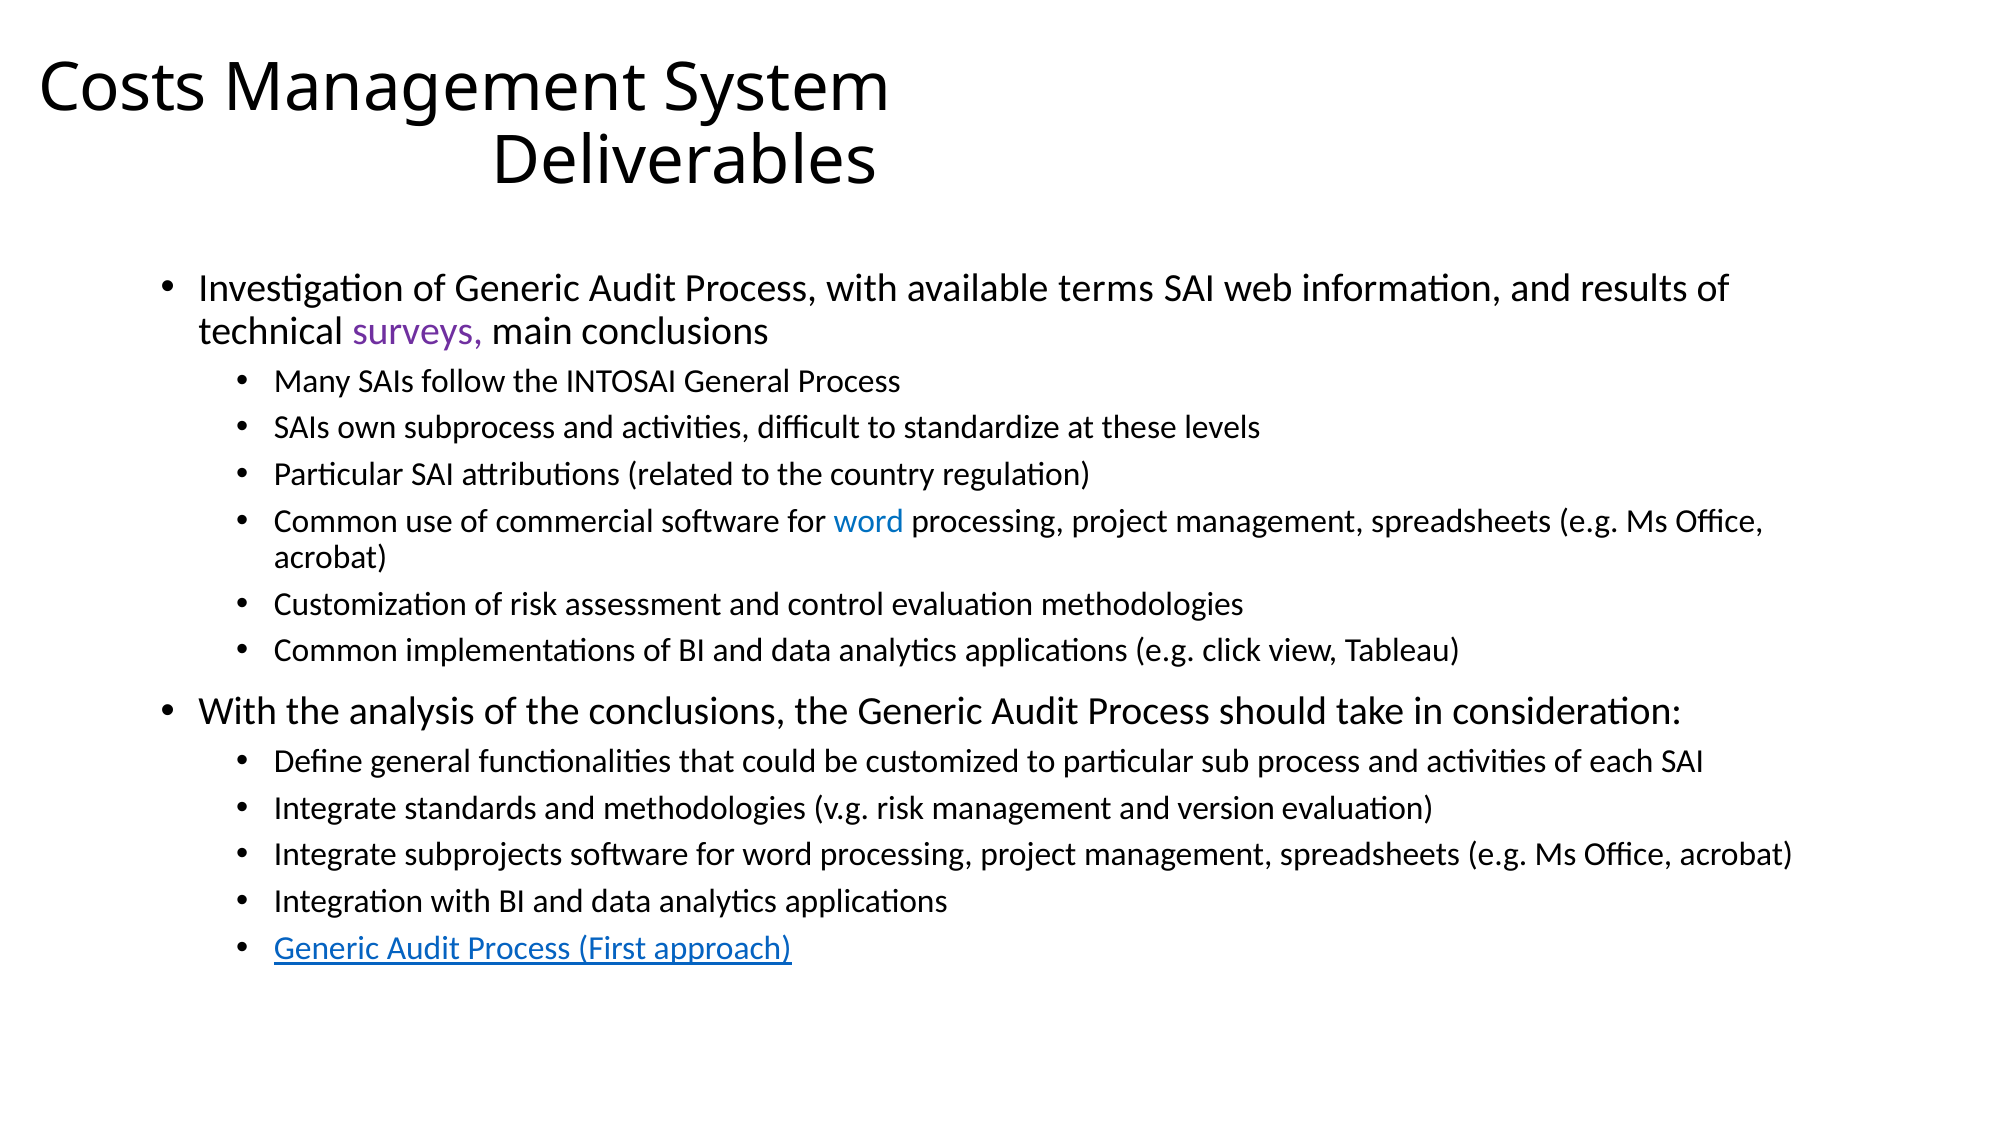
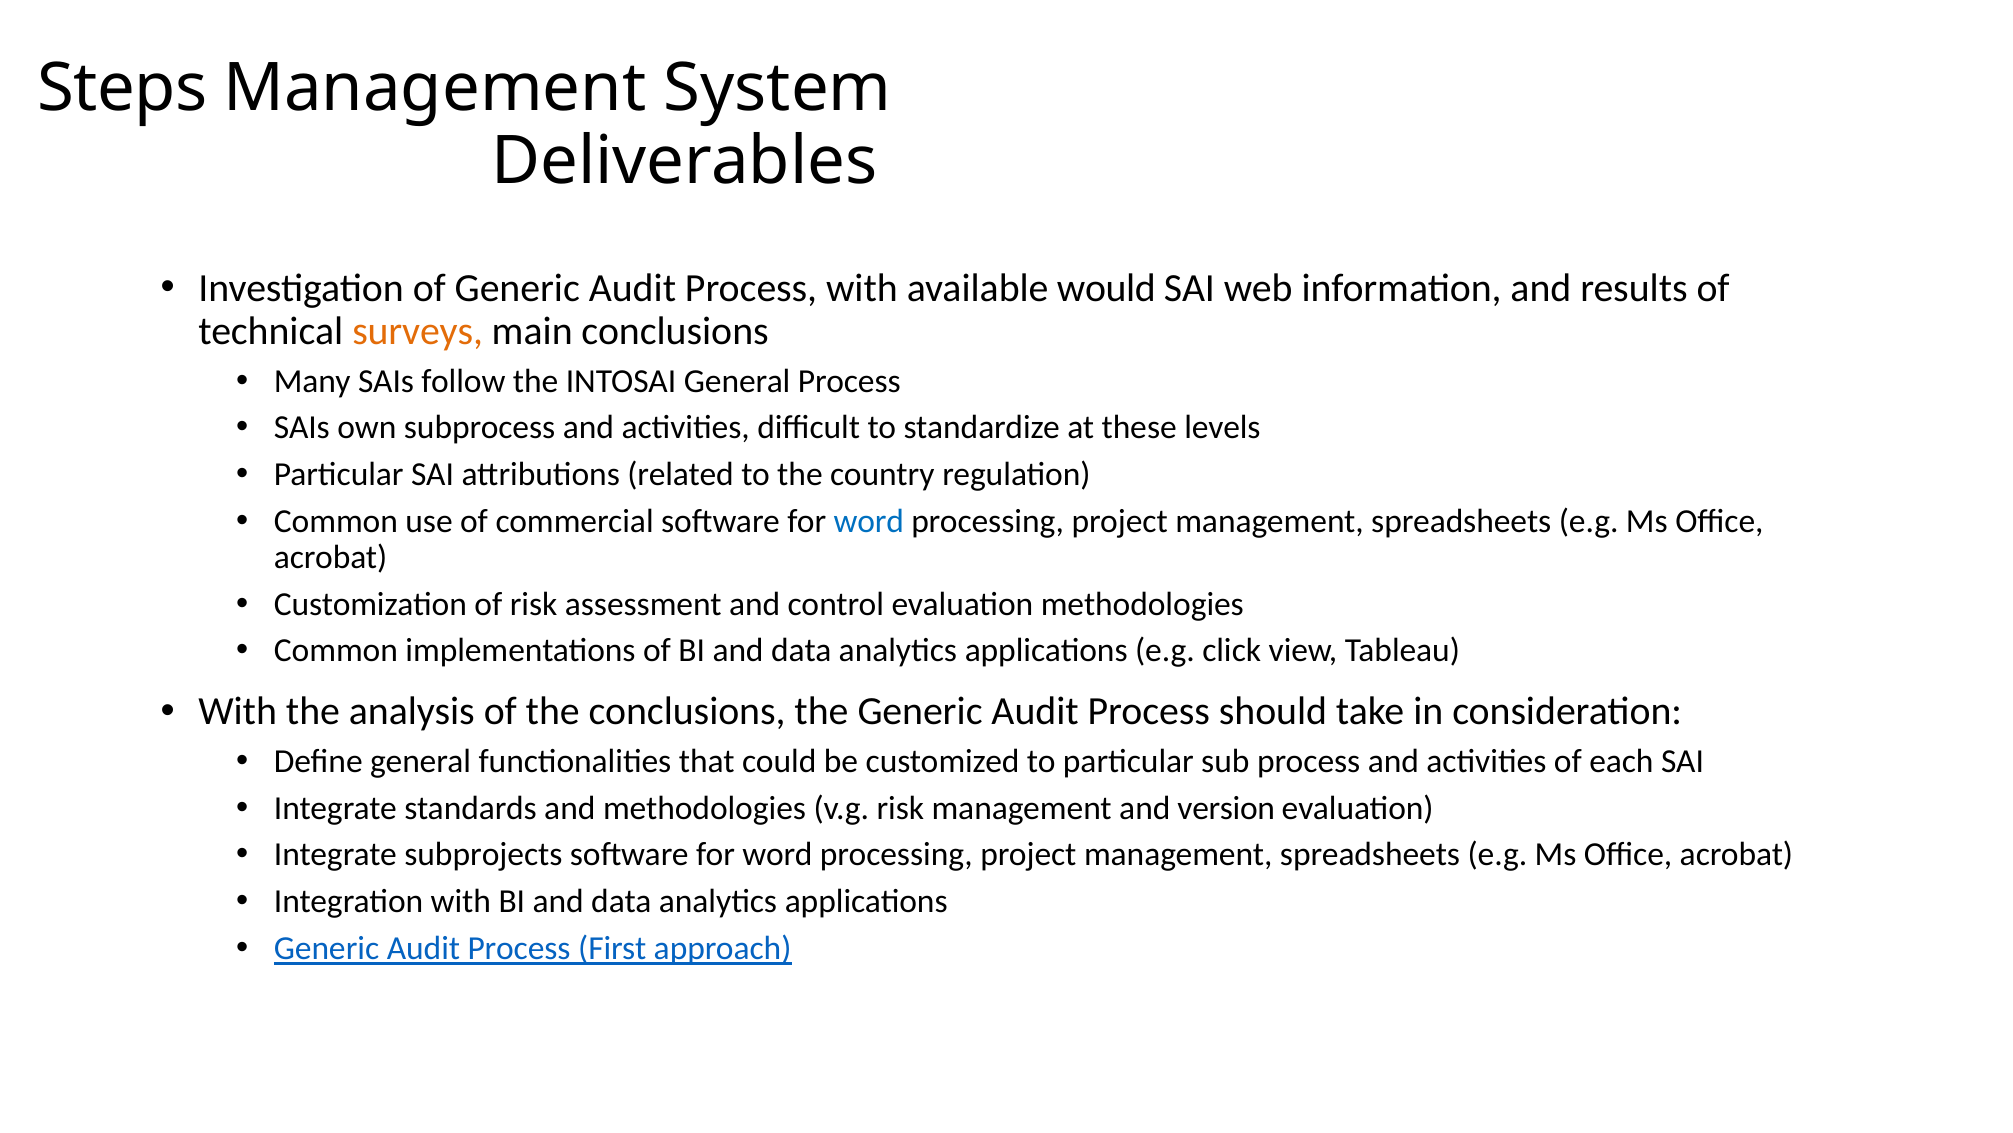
Costs: Costs -> Steps (122, 88)
terms: terms -> would (1106, 288)
surveys colour: purple -> orange (418, 331)
